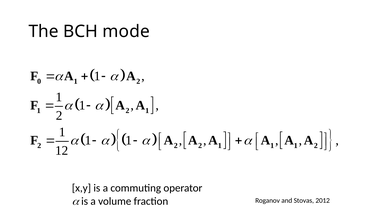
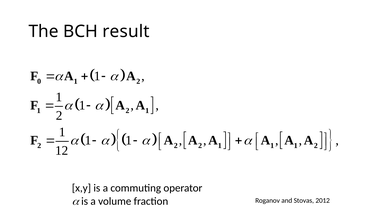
mode: mode -> result (126, 32)
